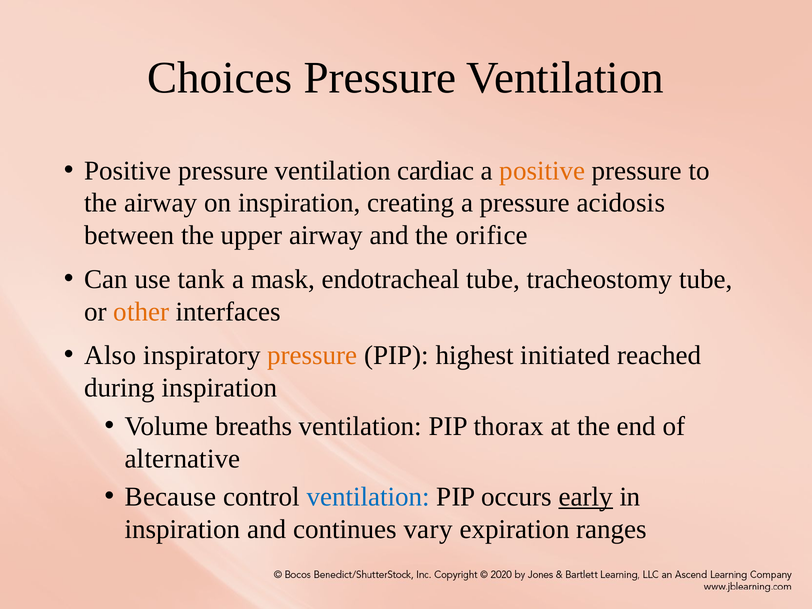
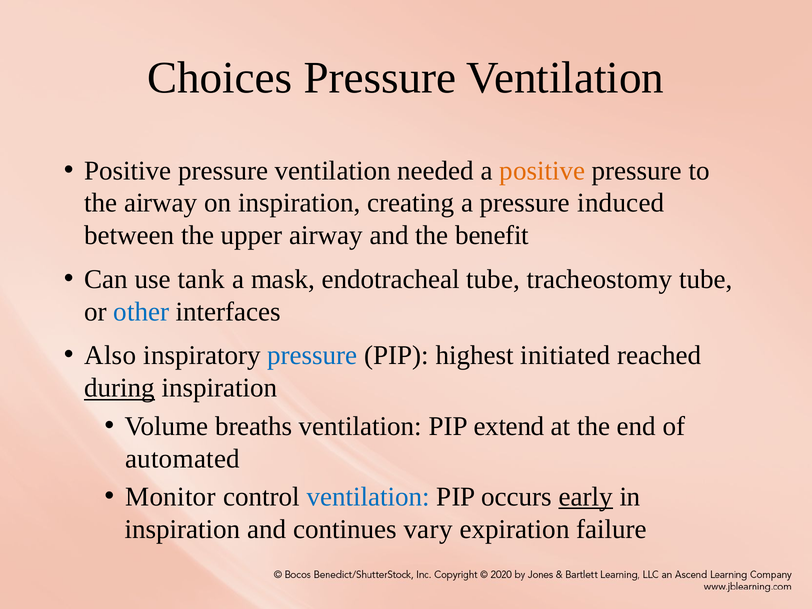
cardiac: cardiac -> needed (436, 171)
acidosis: acidosis -> induced (621, 203)
orifice: orifice -> benefit (492, 236)
other colour: orange -> blue (141, 312)
pressure colour: orange -> blue (312, 356)
during underline: none -> present (120, 388)
thorax: thorax -> extend (509, 426)
alternative: alternative -> automated (183, 459)
Because: Because -> Monitor (170, 497)
ranges: ranges -> failure (612, 529)
